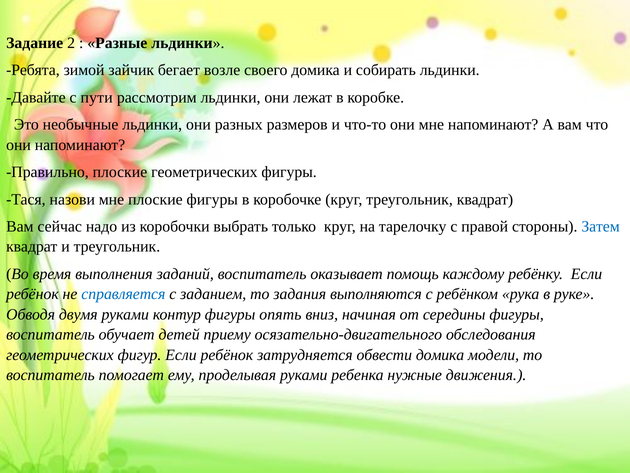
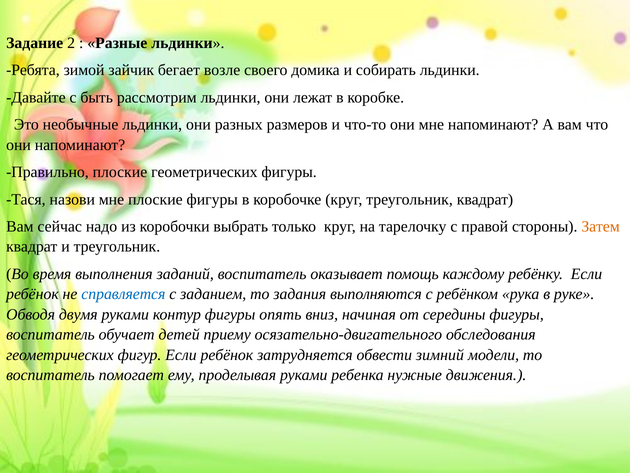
пути: пути -> быть (97, 97)
Затем colour: blue -> orange (601, 226)
обвести домика: домика -> зимний (440, 355)
